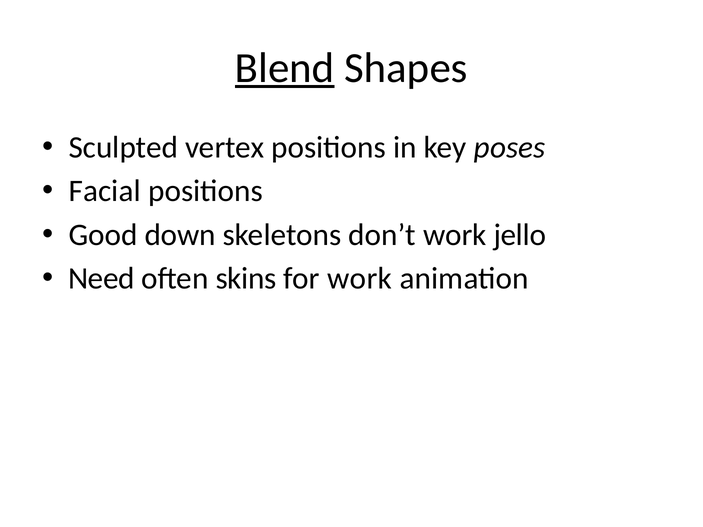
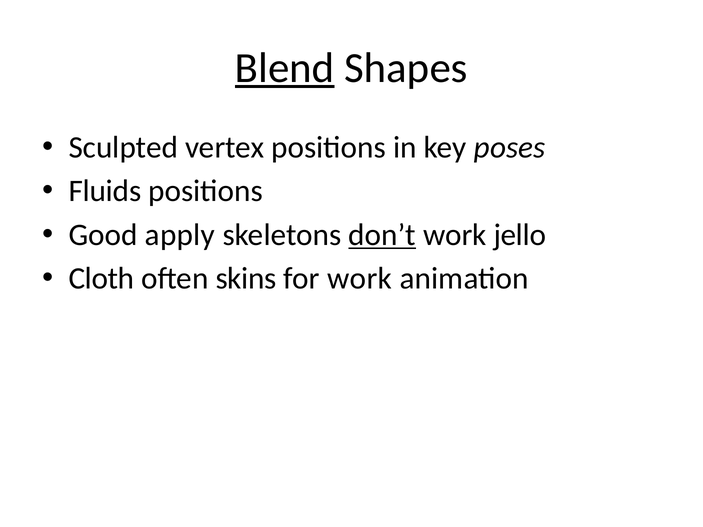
Facial: Facial -> Fluids (105, 191)
down: down -> apply (180, 235)
don’t underline: none -> present (382, 235)
Need: Need -> Cloth (101, 279)
